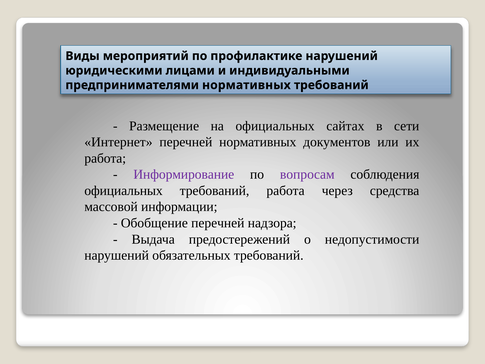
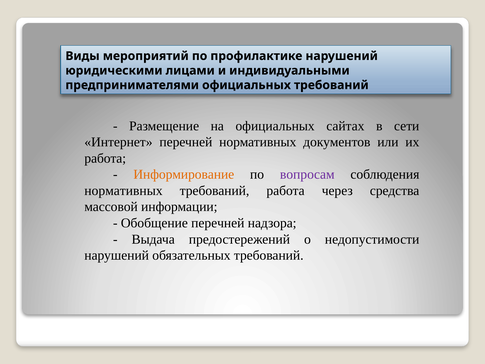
предпринимателями нормативных: нормативных -> официальных (246, 85)
Информирование colour: purple -> orange (184, 174)
официальных: официальных -> нормативных (123, 191)
